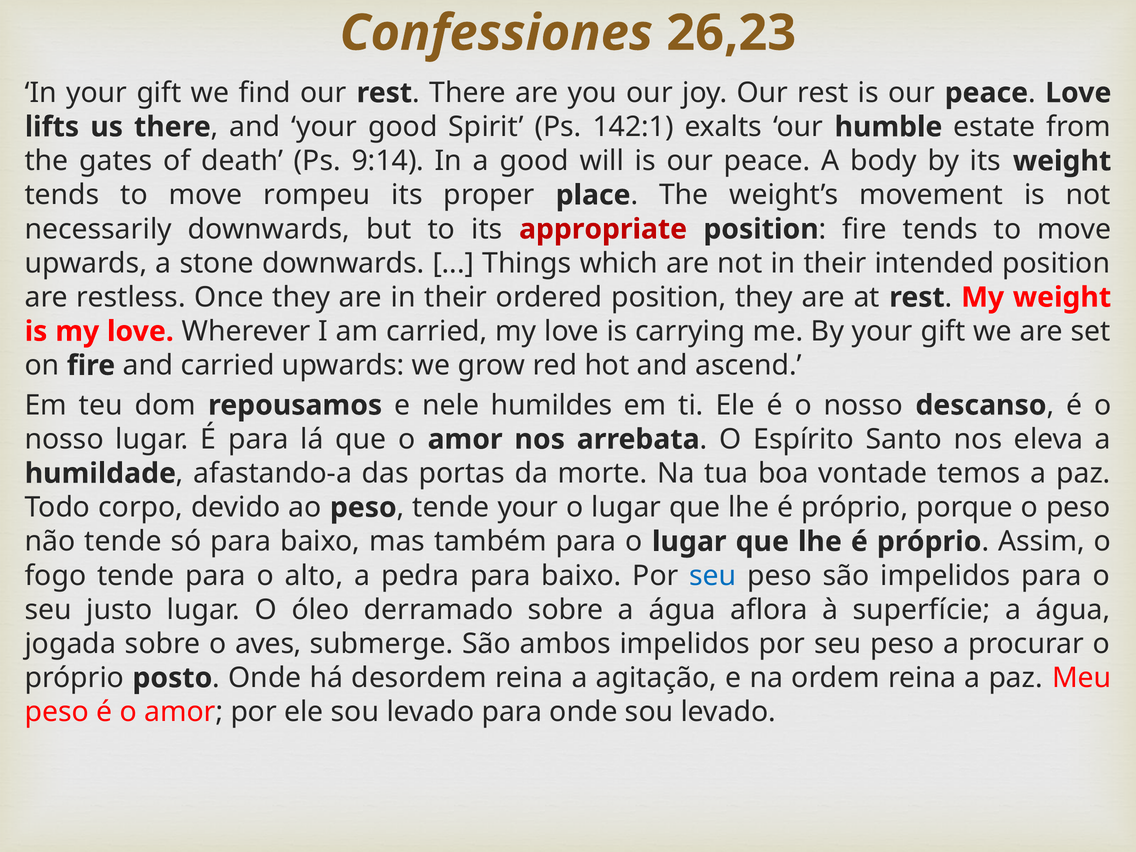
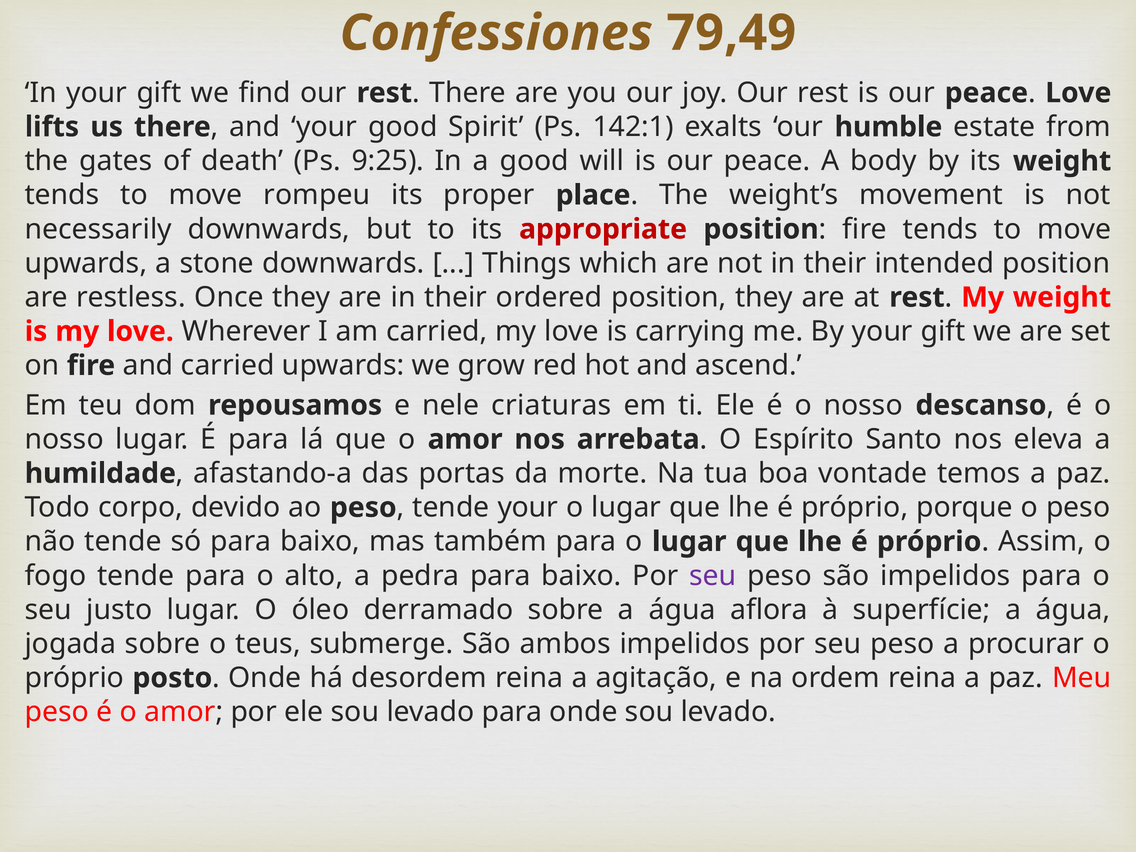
26,23: 26,23 -> 79,49 (731, 33)
9:14: 9:14 -> 9:25 (388, 161)
humildes: humildes -> criaturas (551, 405)
seu colour: blue -> purple (713, 576)
aves: aves -> teus (268, 644)
